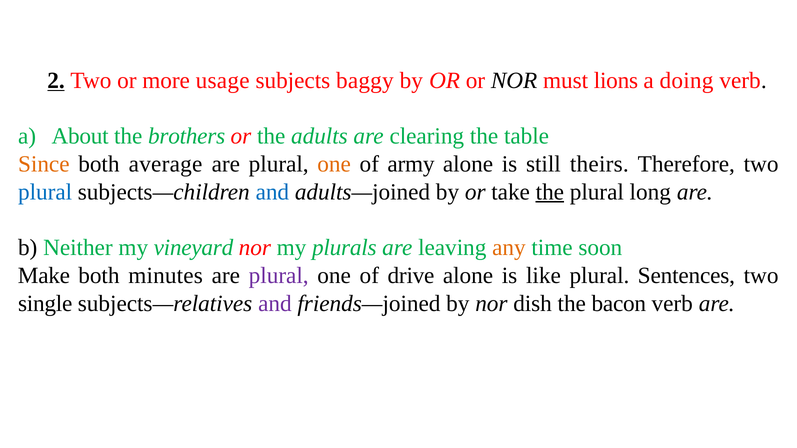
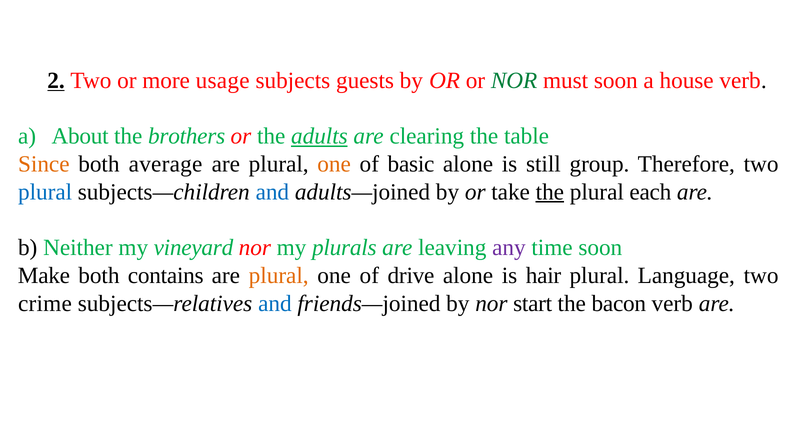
baggy: baggy -> guests (365, 80)
NOR colour: black -> green (514, 80)
must lions: lions -> soon (616, 80)
doing: doing -> house (687, 80)
adults underline: none -> present (319, 136)
army: army -> basic (411, 164)
theirs: theirs -> group (599, 164)
long: long -> each (650, 192)
any colour: orange -> purple (509, 248)
minutes: minutes -> contains (166, 276)
plural colour: purple -> orange (279, 276)
like: like -> hair (544, 276)
Sentences: Sentences -> Language (686, 276)
single: single -> crime (45, 304)
and colour: purple -> blue (275, 304)
dish: dish -> start (533, 304)
